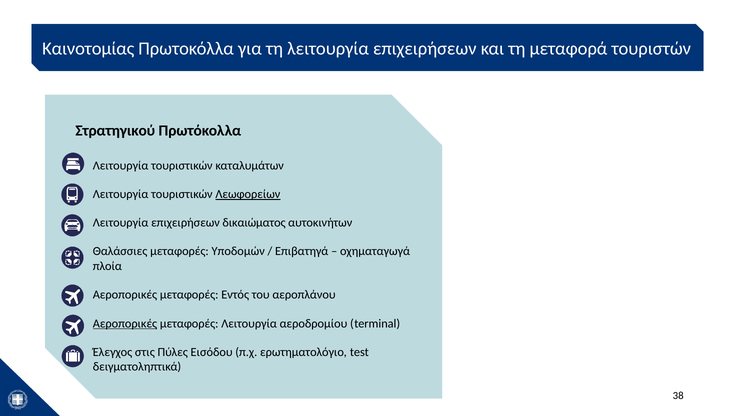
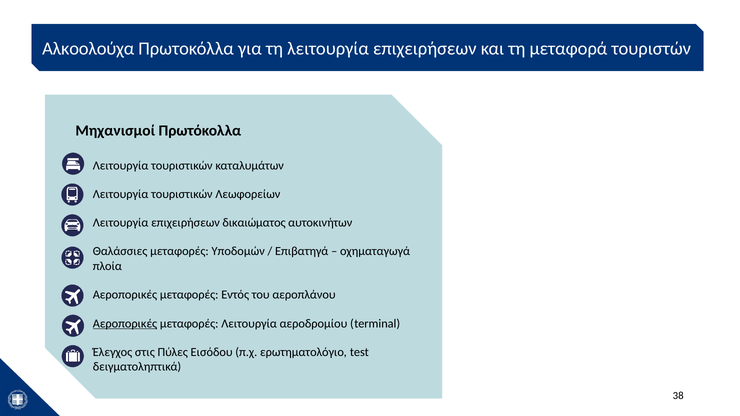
Καινοτομίας: Καινοτομίας -> Αλκοολούχα (88, 49)
Στρατηγικού: Στρατηγικού -> Μηχανισμοί (115, 131)
Λεωφορείων underline: present -> none (248, 194)
